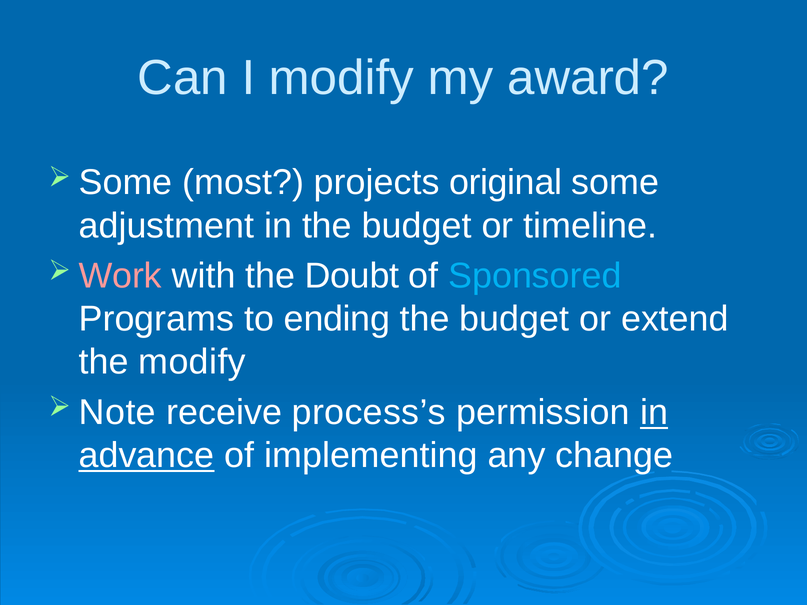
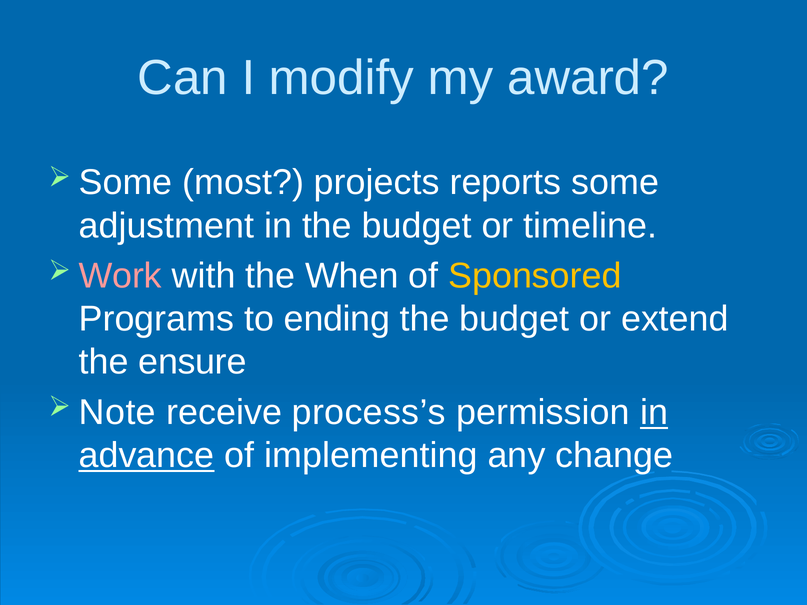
original: original -> reports (505, 183)
Doubt: Doubt -> When (352, 276)
Sponsored colour: light blue -> yellow (535, 276)
the modify: modify -> ensure (192, 362)
